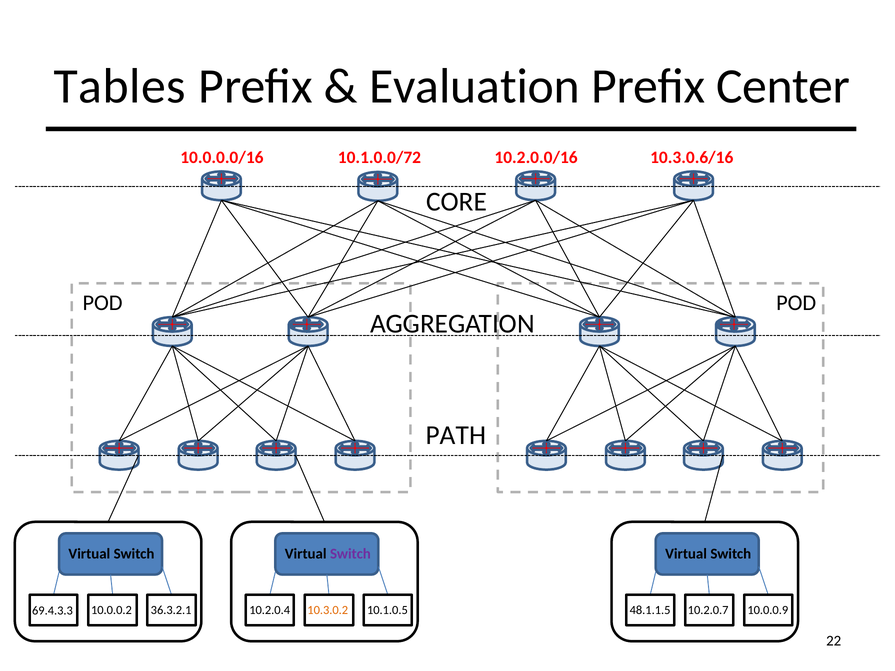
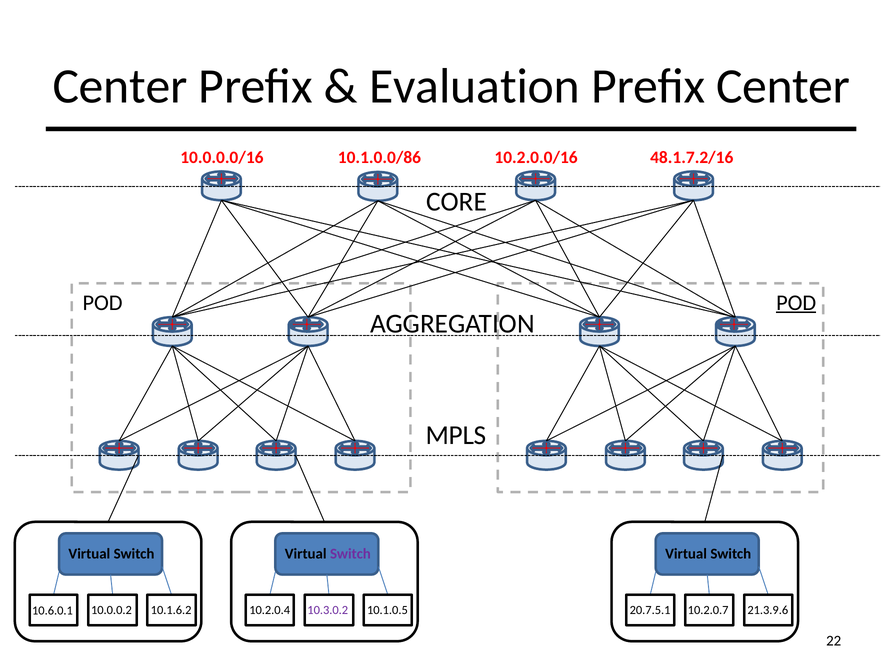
Tables: Tables -> Center (120, 86)
10.1.0.0/72: 10.1.0.0/72 -> 10.1.0.0/86 (379, 158)
10.3.0.6/16: 10.3.0.6/16 -> 48.1.7.2/16 (692, 158)
POD underline: none -> present (796, 303)
PATH: PATH -> MPLS (456, 436)
48.1.1.5: 48.1.1.5 -> 20.7.5.1 (650, 611)
10.0.0.9: 10.0.0.9 -> 21.3.9.6 (768, 611)
69.4.3.3: 69.4.3.3 -> 10.6.0.1 (52, 611)
36.3.2.1: 36.3.2.1 -> 10.1.6.2 (171, 611)
10.3.0.2 colour: orange -> purple (328, 611)
